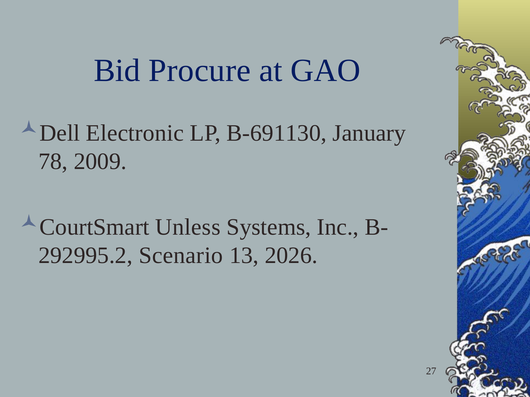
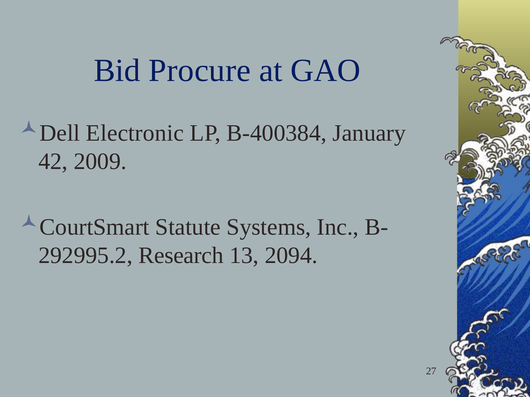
B-691130: B-691130 -> B-400384 (277, 133)
78: 78 -> 42 (53, 162)
Unless: Unless -> Statute (188, 228)
Scenario: Scenario -> Research (181, 256)
2026: 2026 -> 2094 (291, 256)
